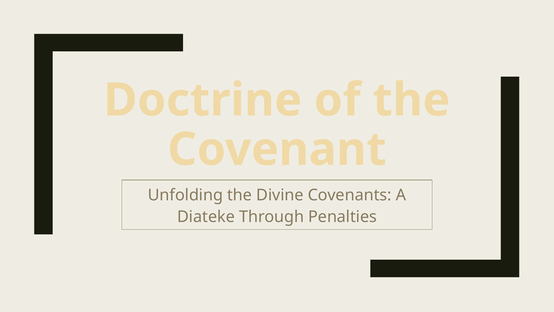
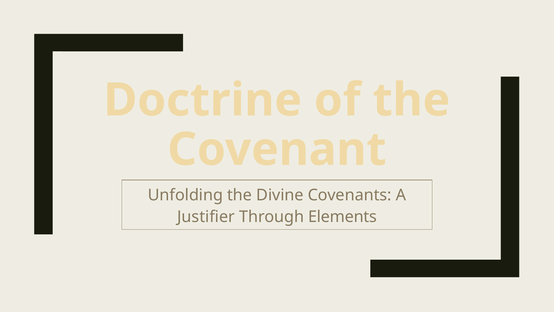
Diateke: Diateke -> Justifier (206, 217)
Penalties: Penalties -> Elements (343, 217)
